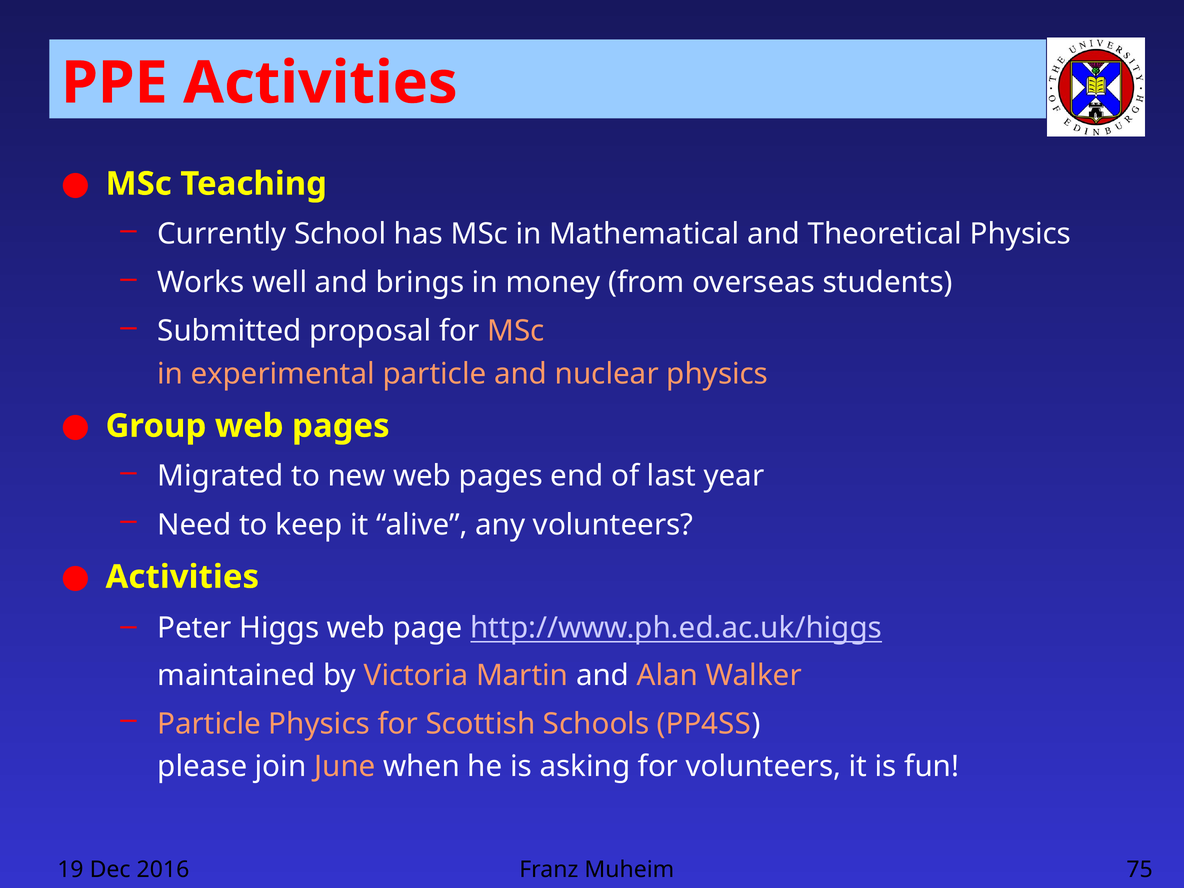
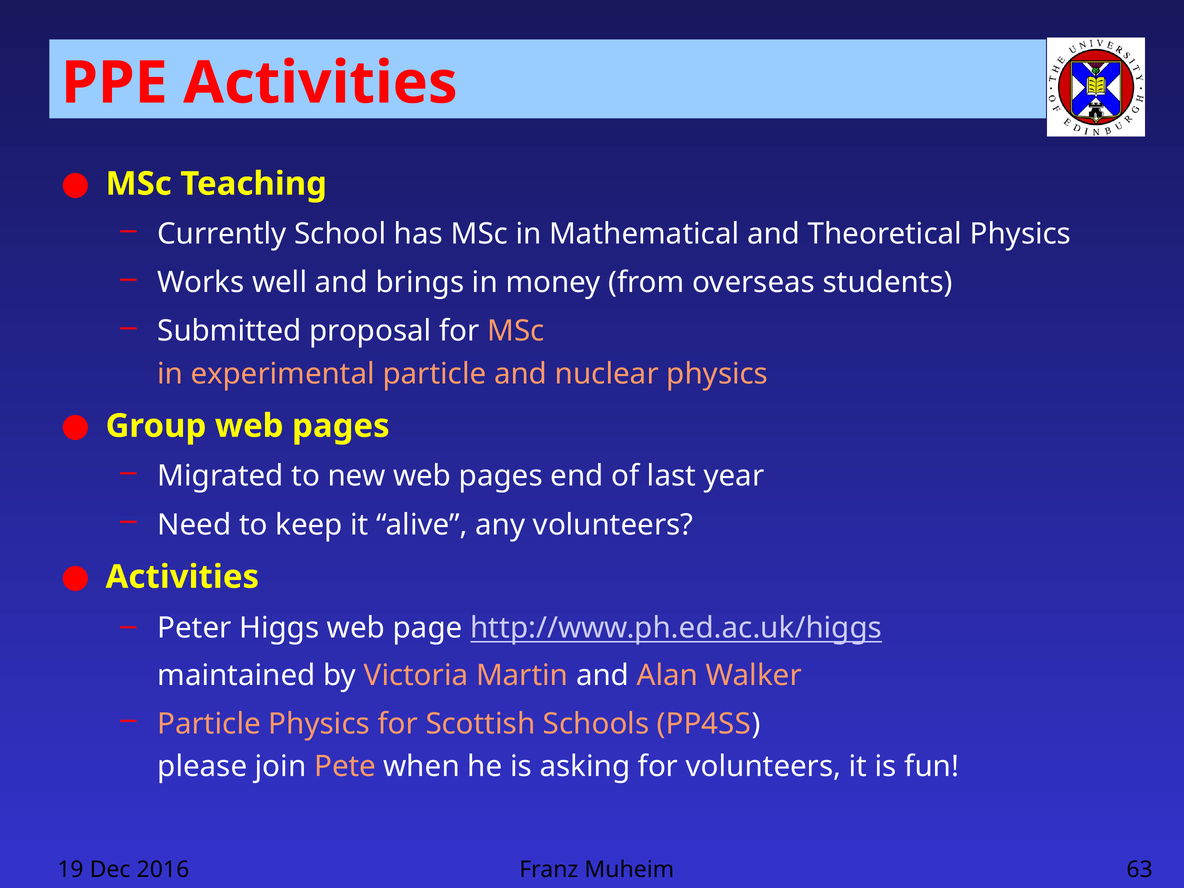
June: June -> Pete (345, 767)
75: 75 -> 63 (1140, 870)
